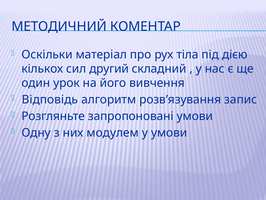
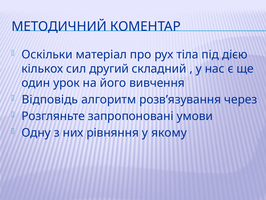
запис: запис -> через (241, 99)
модулем: модулем -> рівняння (113, 132)
у умови: умови -> якому (169, 132)
